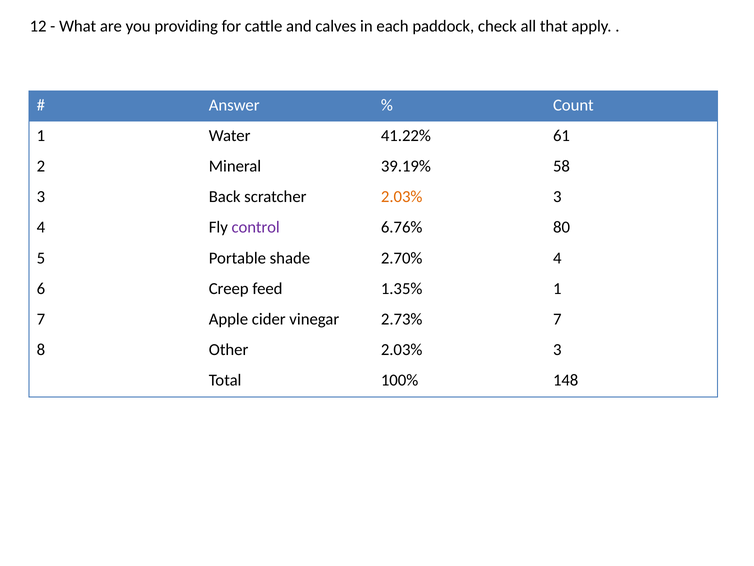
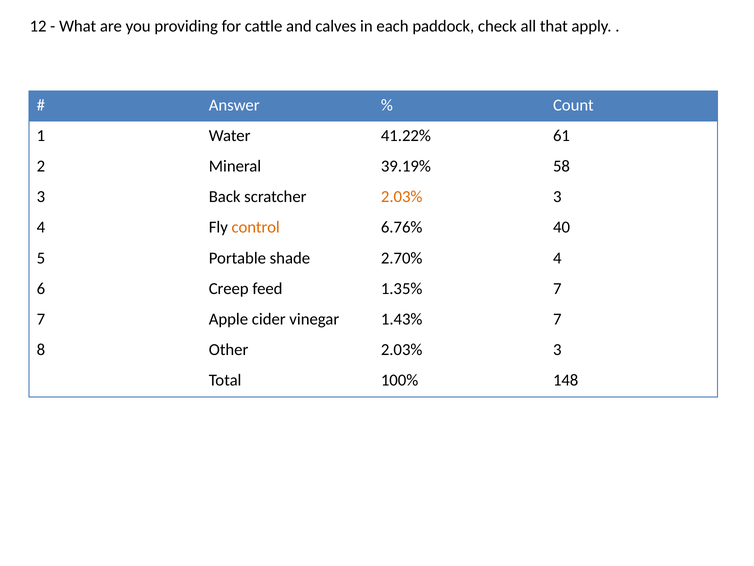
control colour: purple -> orange (256, 227)
80: 80 -> 40 (562, 227)
1.35% 1: 1 -> 7 (557, 288)
2.73%: 2.73% -> 1.43% (402, 319)
